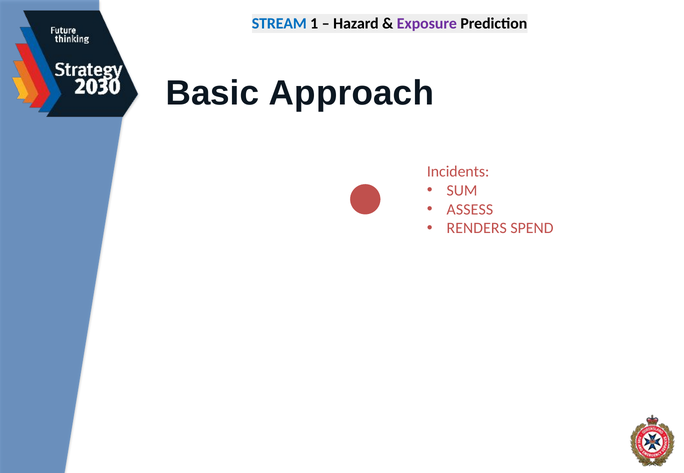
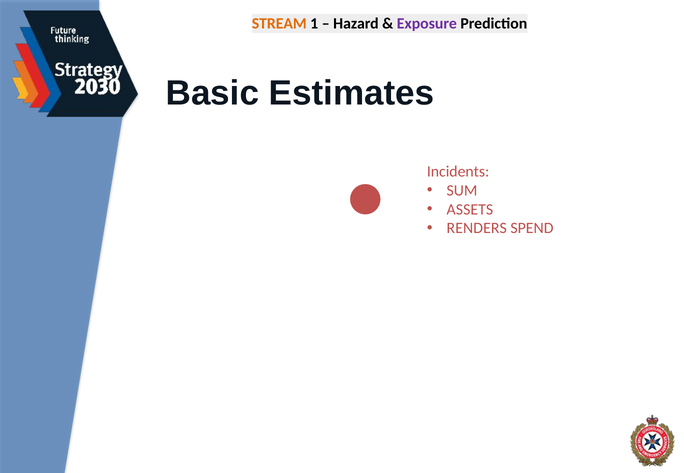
STREAM colour: blue -> orange (279, 24)
Approach: Approach -> Estimates (352, 93)
ASSESS: ASSESS -> ASSETS (470, 210)
